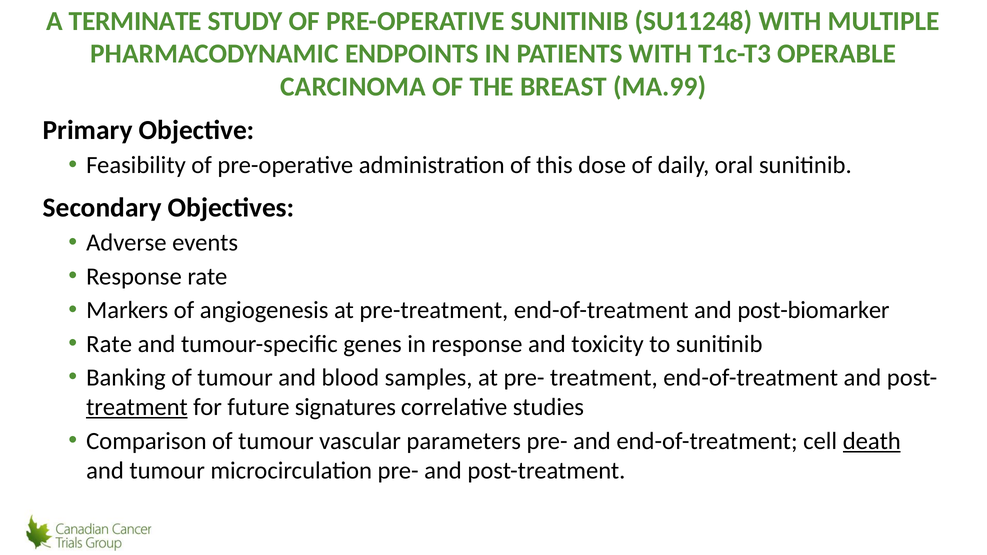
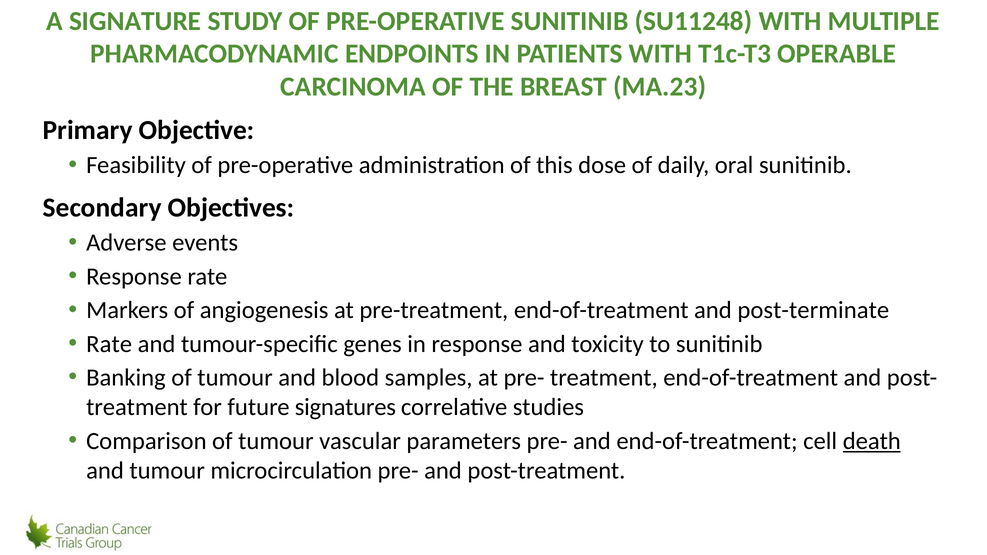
TERMINATE: TERMINATE -> SIGNATURE (135, 21)
MA.99: MA.99 -> MA.23 (660, 87)
post-biomarker: post-biomarker -> post-terminate (813, 310)
treatment underline: present -> none (137, 407)
